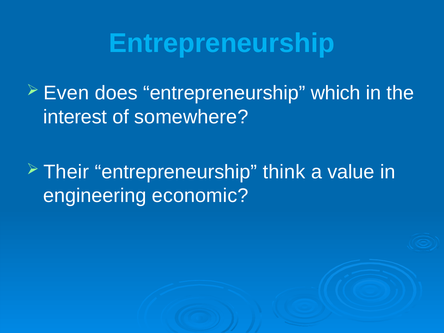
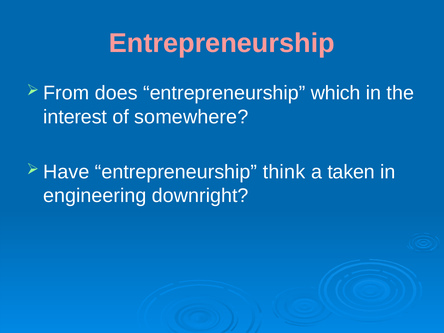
Entrepreneurship colour: light blue -> pink (222, 43)
Even: Even -> From (66, 93)
Their: Their -> Have (66, 172)
value: value -> taken (351, 172)
economic: economic -> downright (200, 196)
